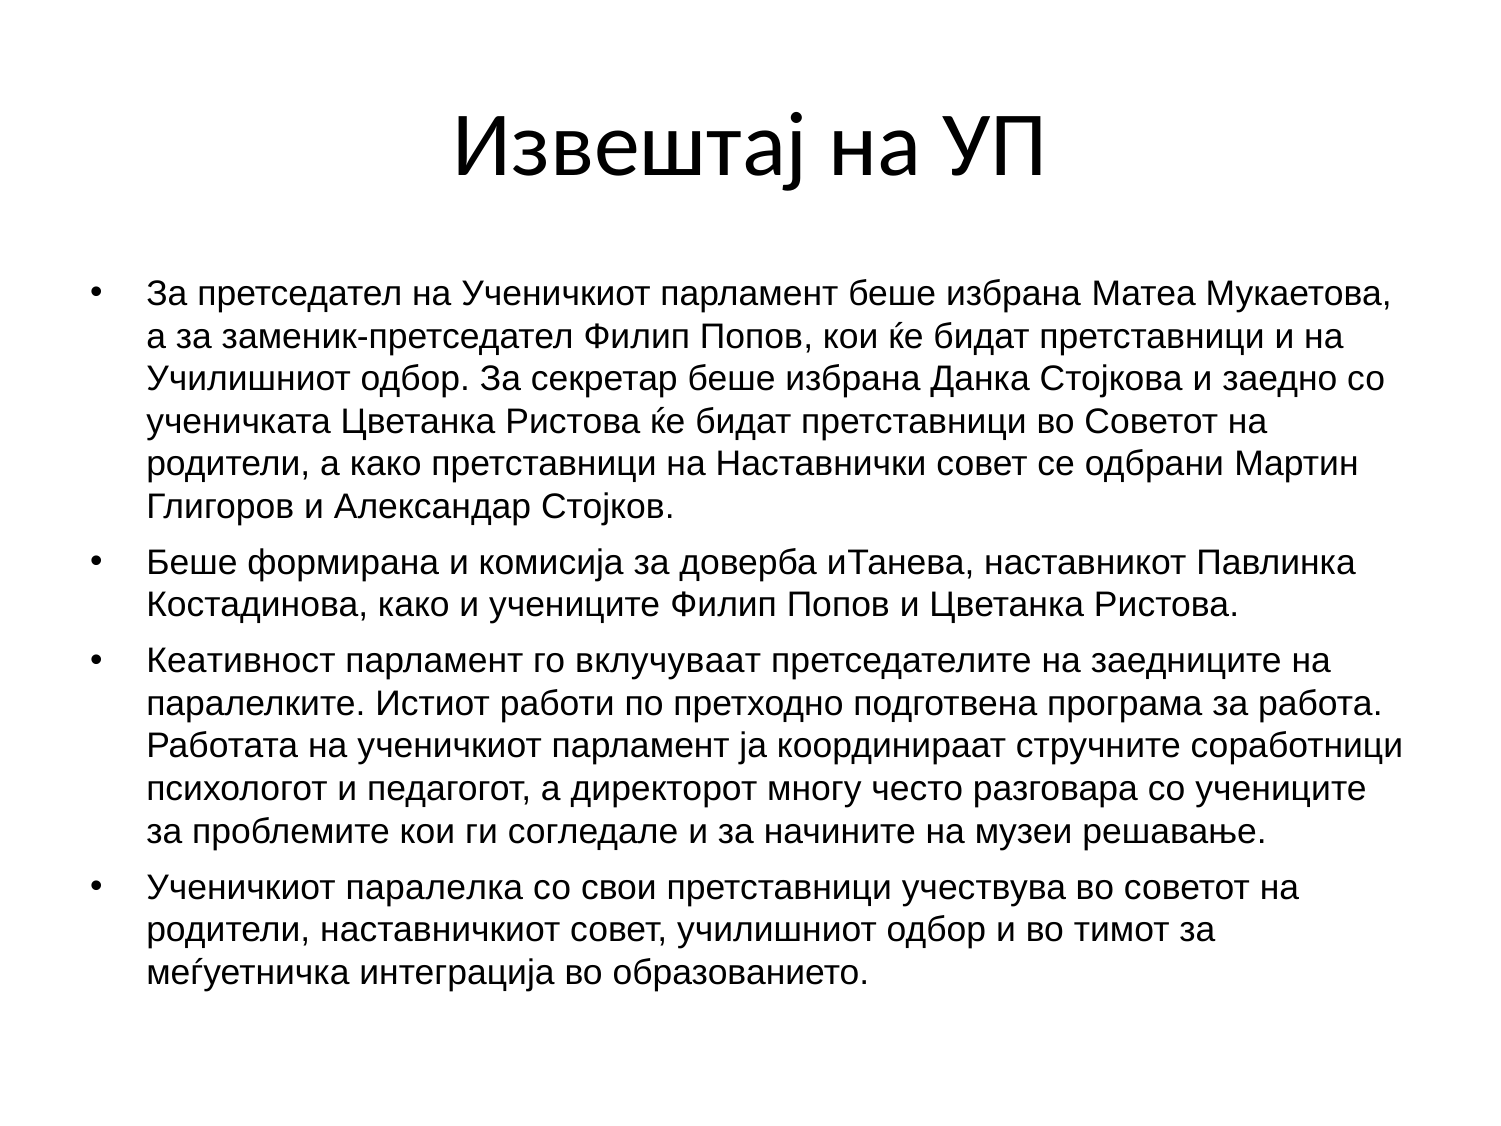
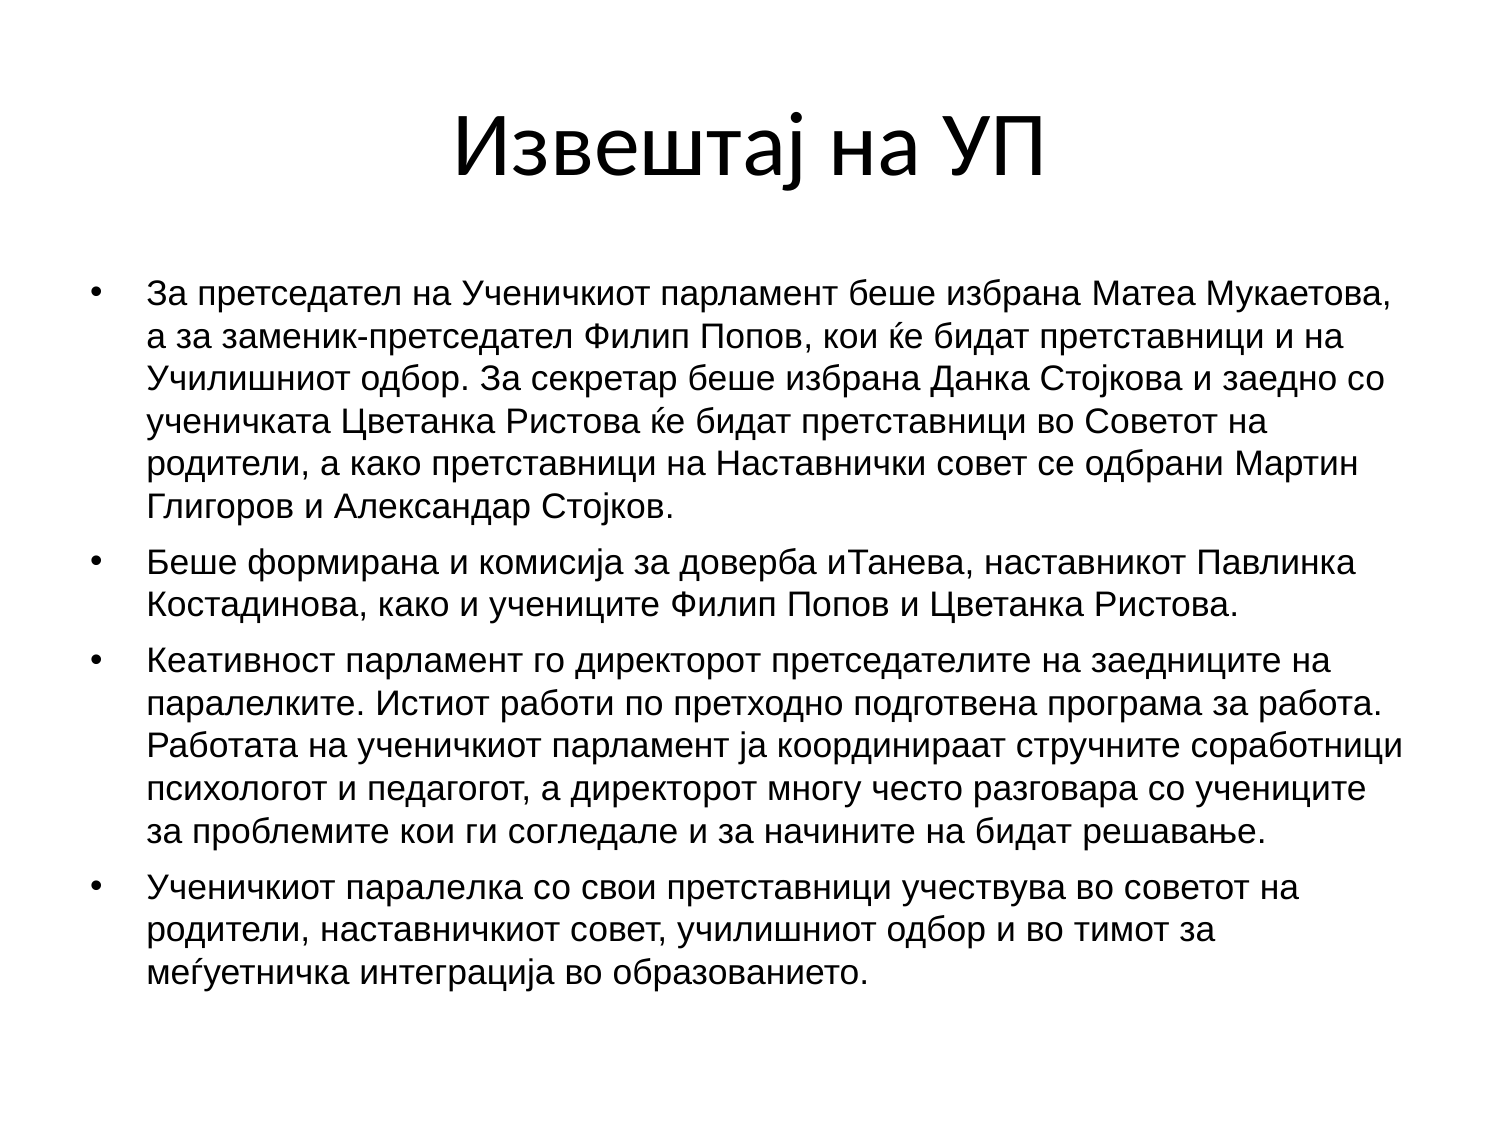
го вклучуваат: вклучуваат -> директорот (668, 661)
на музеи: музеи -> бидат (1024, 831)
